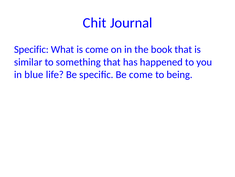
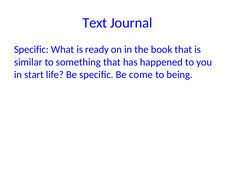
Chit: Chit -> Text (95, 23)
is come: come -> ready (97, 49)
blue: blue -> start (34, 74)
